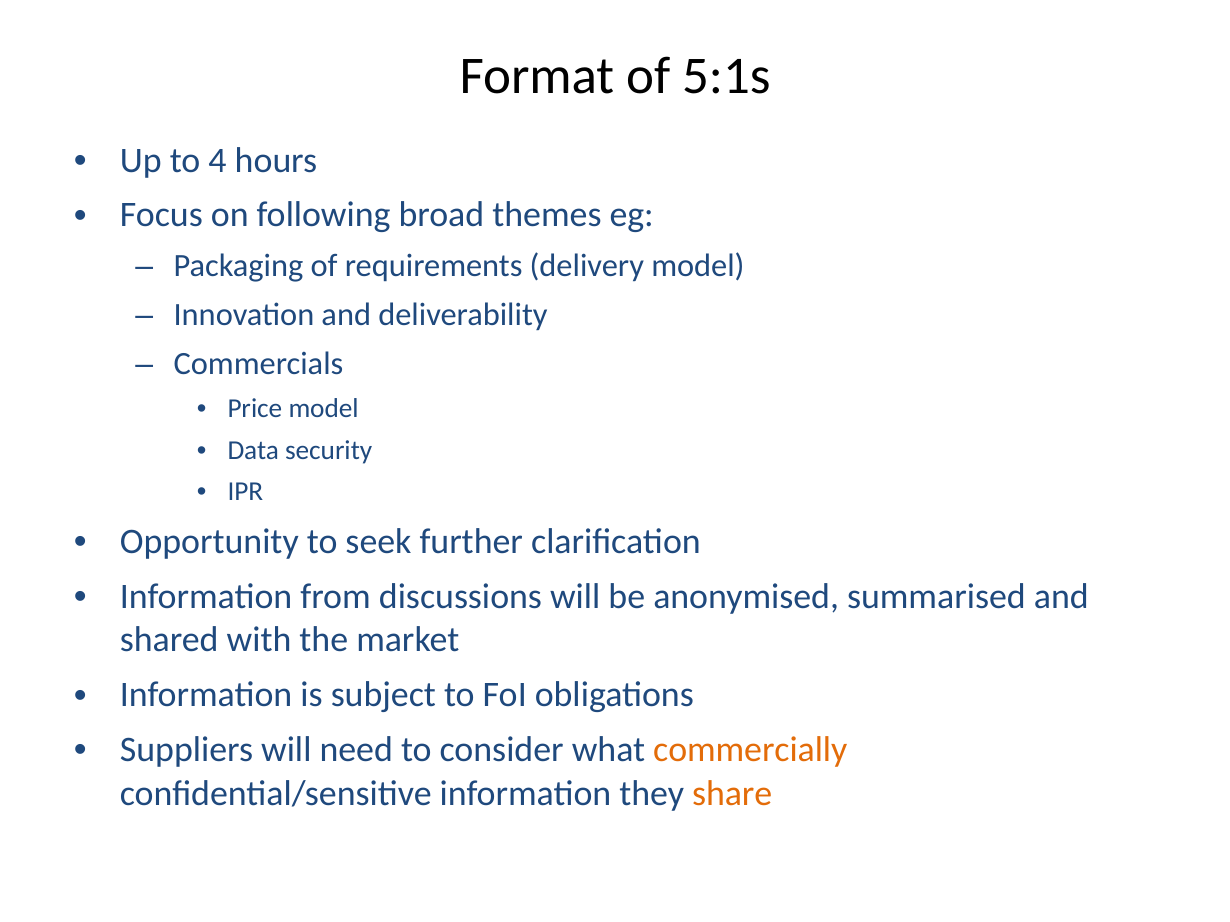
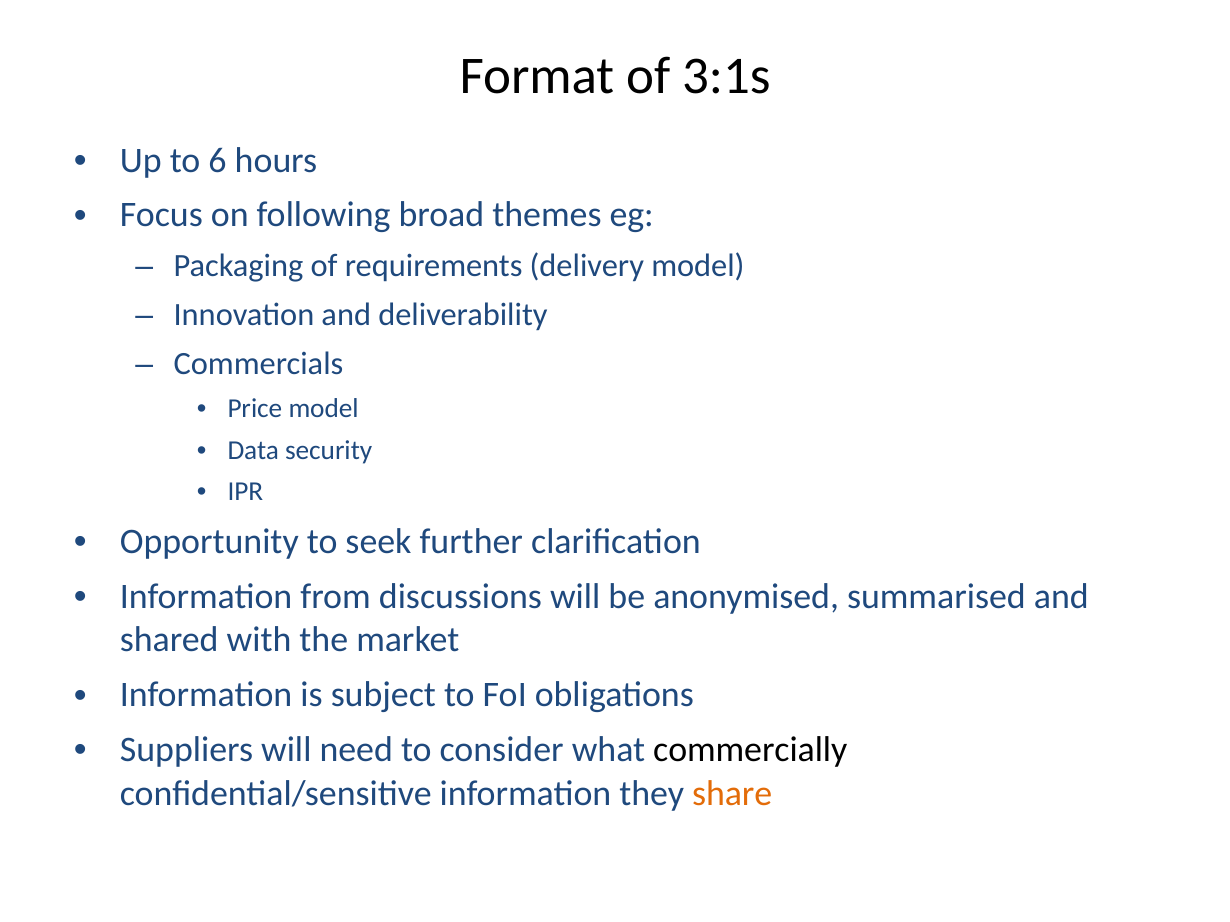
5:1s: 5:1s -> 3:1s (726, 76)
4: 4 -> 6 (218, 160)
commercially colour: orange -> black (750, 750)
